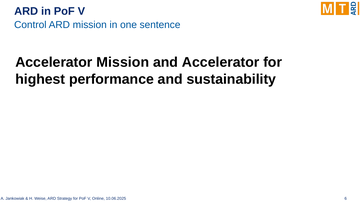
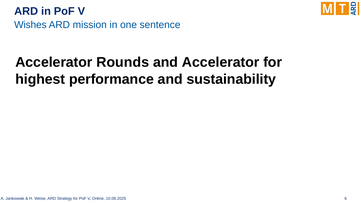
Control: Control -> Wishes (30, 25)
Accelerator Mission: Mission -> Rounds (123, 62)
